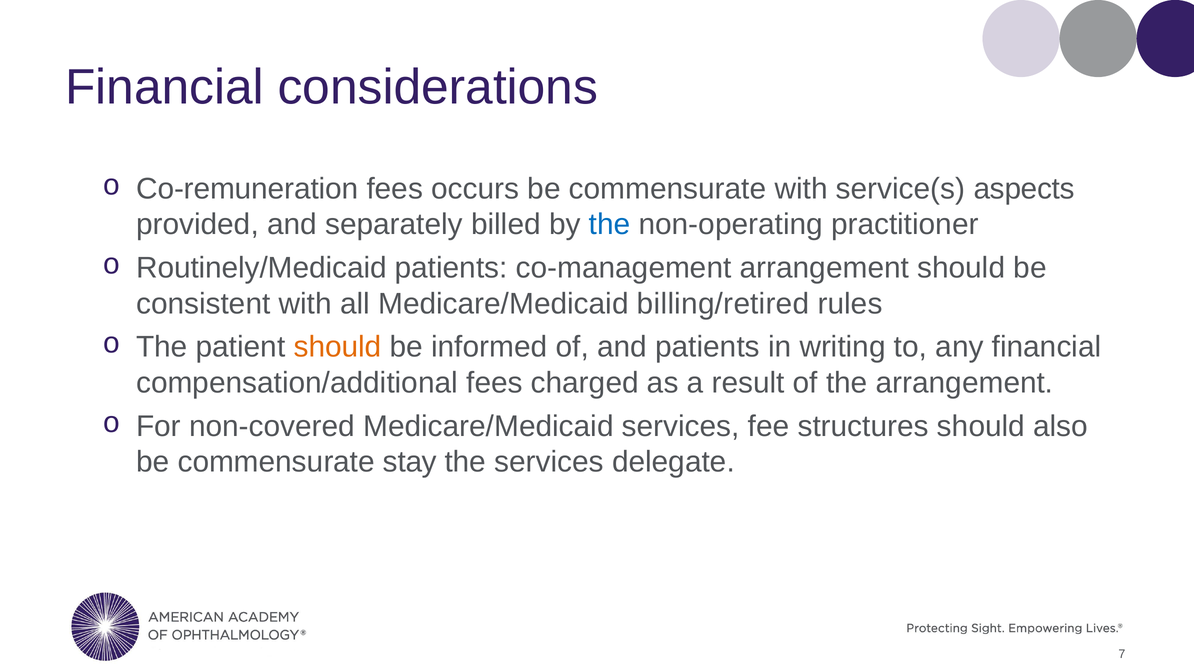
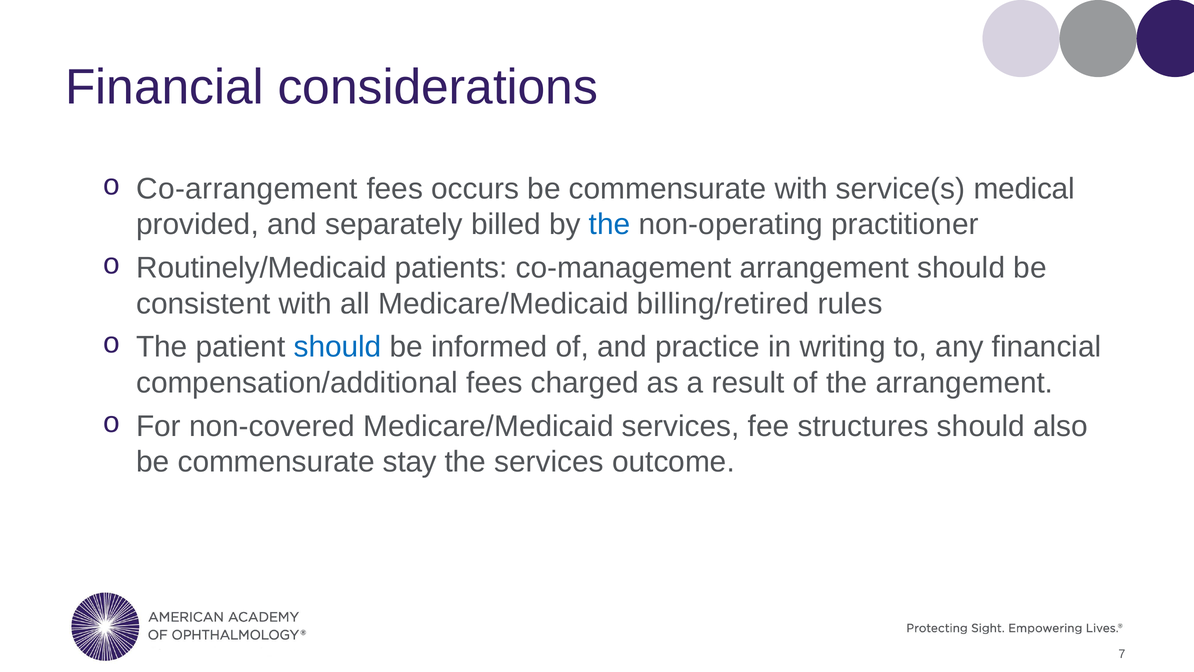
Co-remuneration: Co-remuneration -> Co-arrangement (247, 189)
aspects: aspects -> medical (1024, 189)
should colour: orange -> blue (338, 347)
and patients: patients -> practice (708, 347)
delegate: delegate -> outcome (673, 462)
